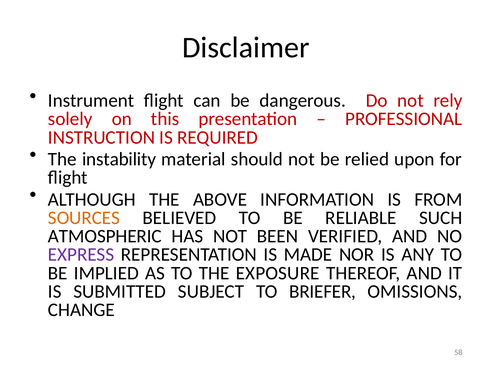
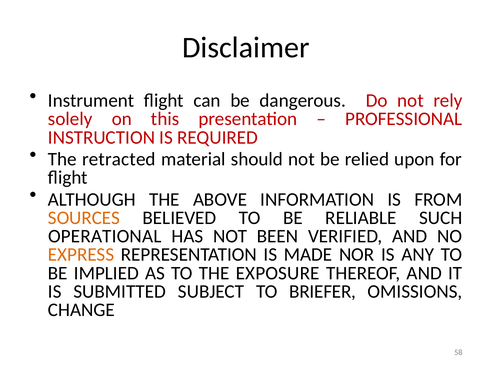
instability: instability -> retracted (119, 159)
ATMOSPHERIC: ATMOSPHERIC -> OPERATIONAL (105, 236)
EXPRESS colour: purple -> orange (81, 255)
